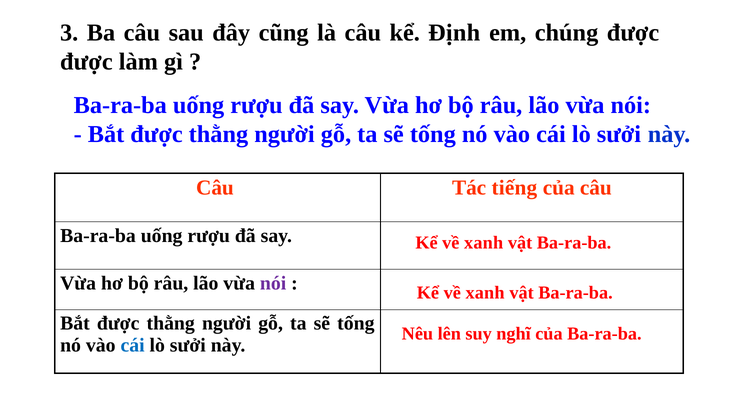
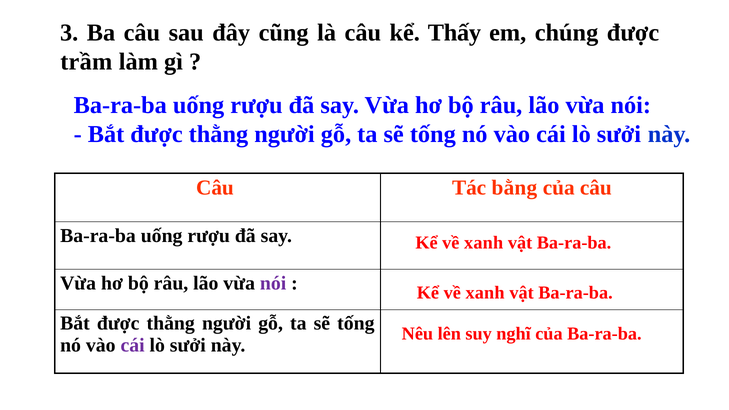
Định: Định -> Thấy (454, 33)
được: được -> trầm (86, 62)
tiếng: tiếng -> bằng (514, 188)
cái colour: blue -> purple (133, 345)
